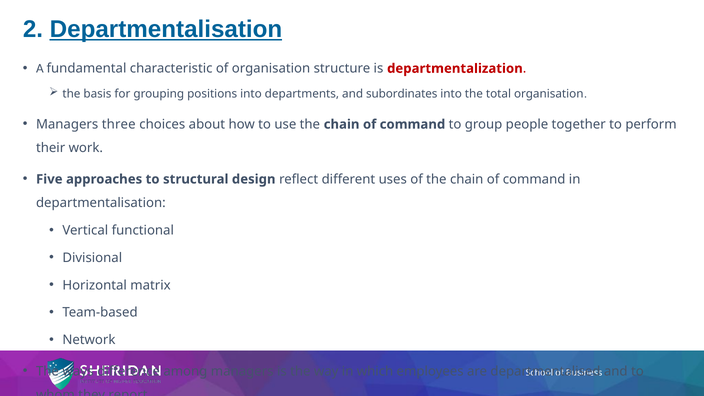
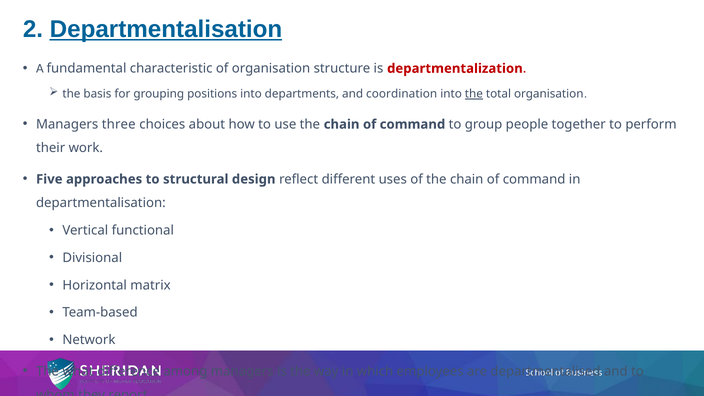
subordinates: subordinates -> coordination (402, 94)
the underline: none -> present (474, 94)
ways: ways -> what (78, 371)
